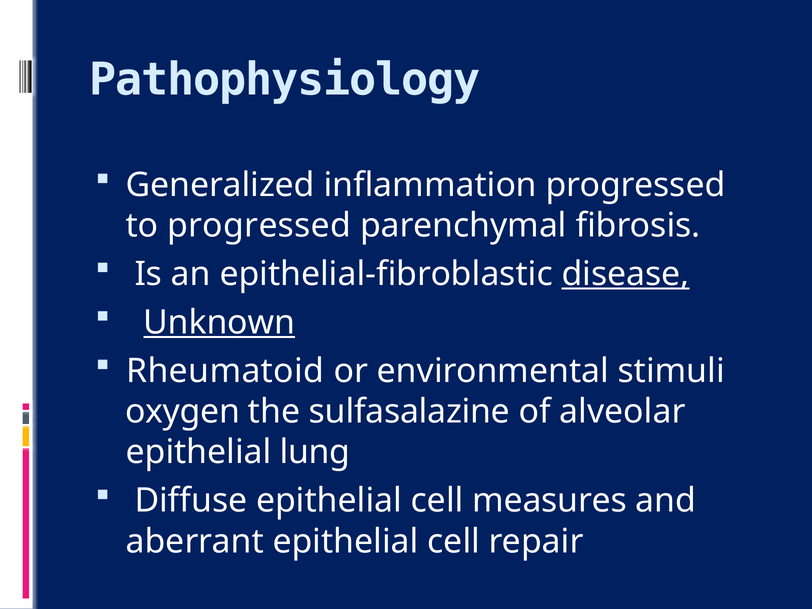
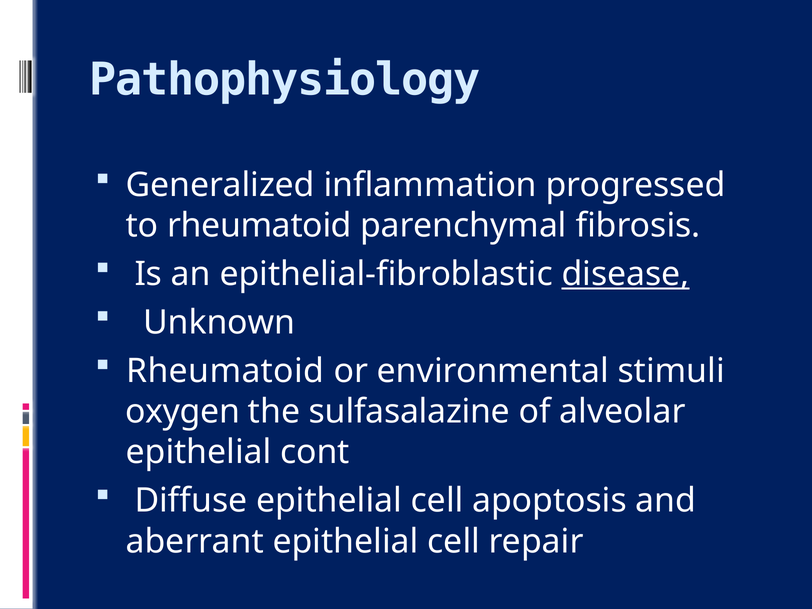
to progressed: progressed -> rheumatoid (259, 226)
Unknown underline: present -> none (219, 323)
lung: lung -> cont (315, 452)
measures: measures -> apoptosis (550, 501)
